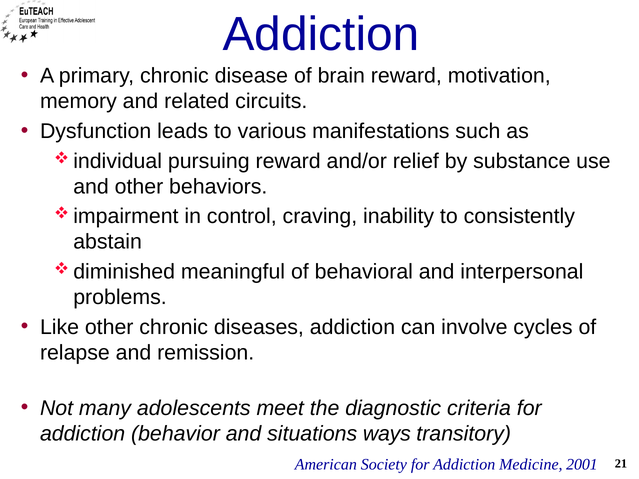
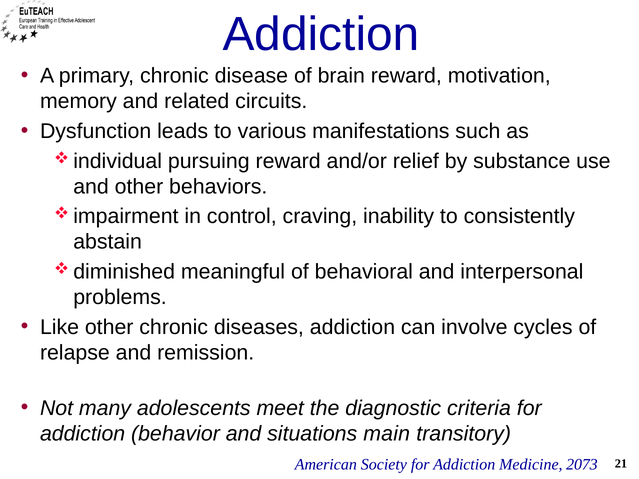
ways: ways -> main (387, 434)
2001: 2001 -> 2073 (582, 465)
